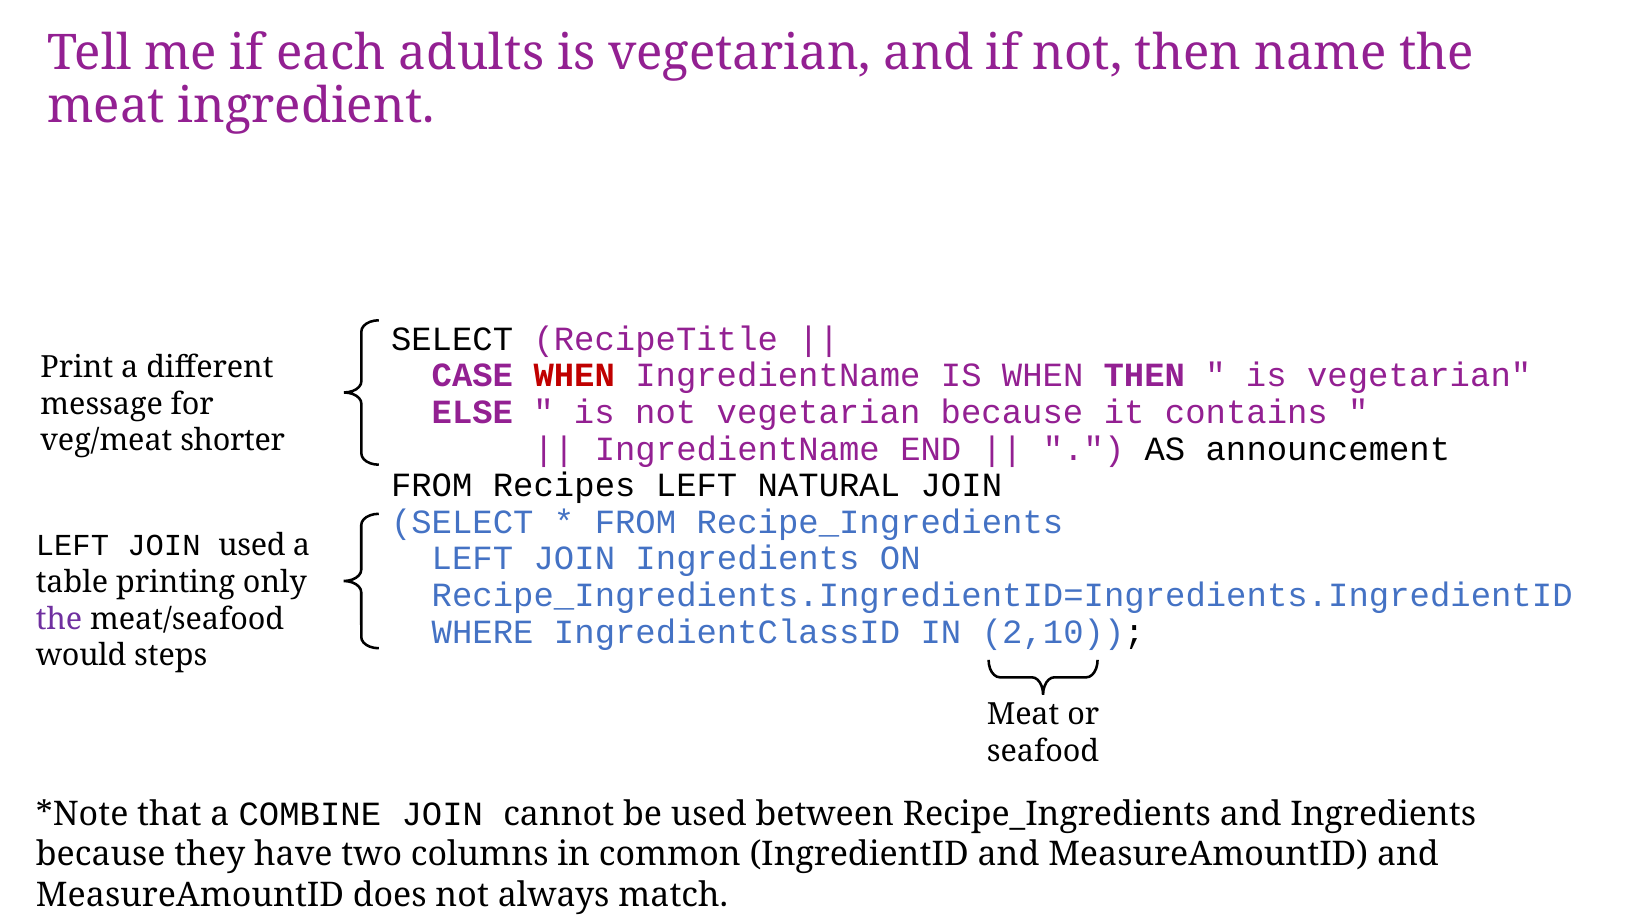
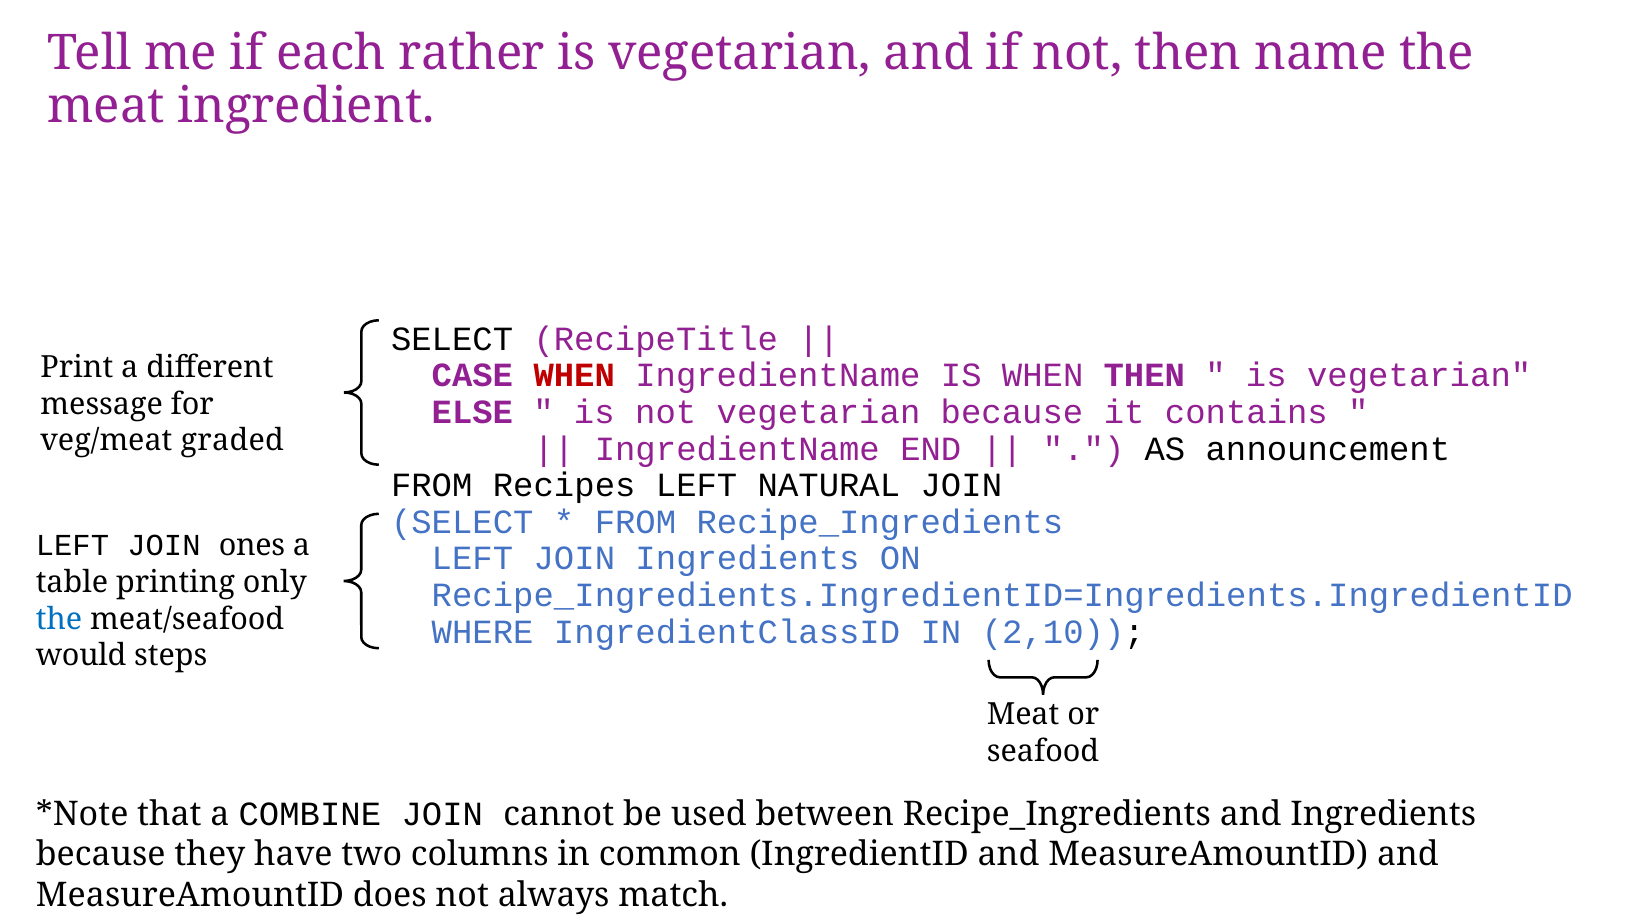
adults: adults -> rather (472, 53)
shorter: shorter -> graded (232, 441)
JOIN used: used -> ones (252, 546)
the colour: purple -> blue (59, 619)
